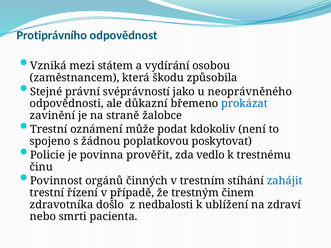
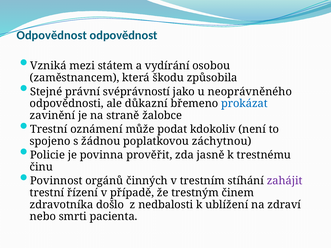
Protiprávního: Protiprávního -> Odpovědnost (52, 35)
poskytovat: poskytovat -> záchytnou (222, 141)
vedlo: vedlo -> jasně (211, 155)
zahájit colour: blue -> purple (285, 181)
